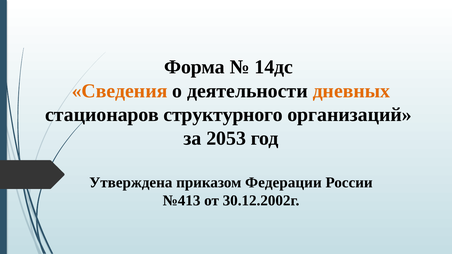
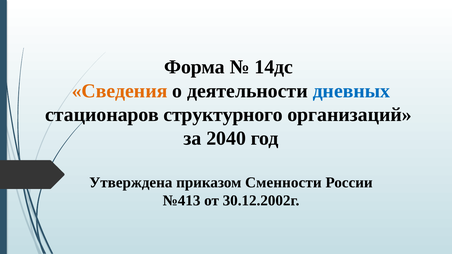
дневных colour: orange -> blue (351, 91)
2053: 2053 -> 2040 (226, 138)
Федерации: Федерации -> Сменности (283, 183)
